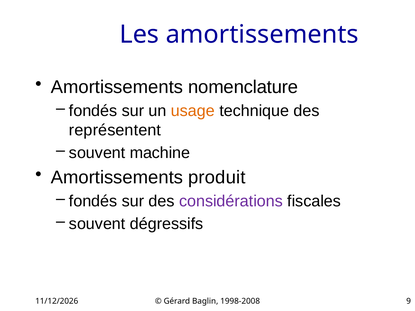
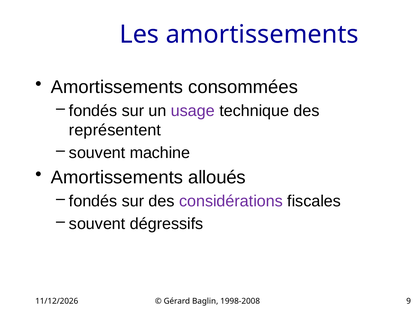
nomenclature: nomenclature -> consommées (243, 87)
usage colour: orange -> purple (193, 111)
produit: produit -> alloués (217, 177)
